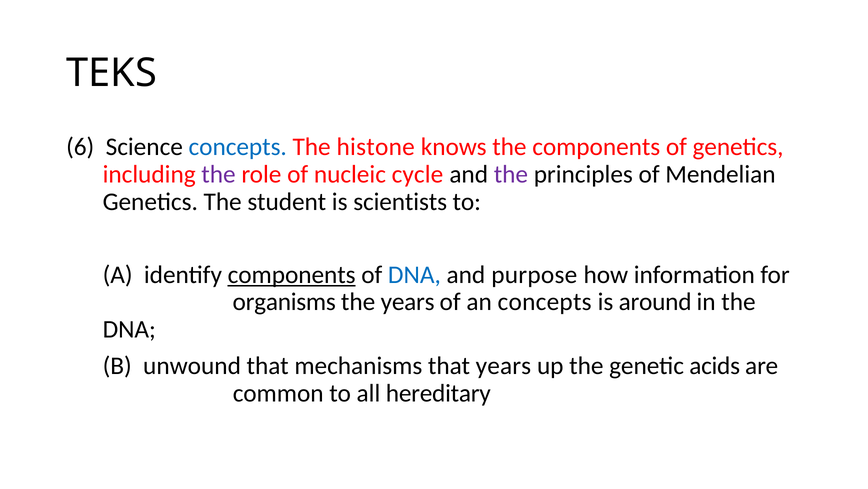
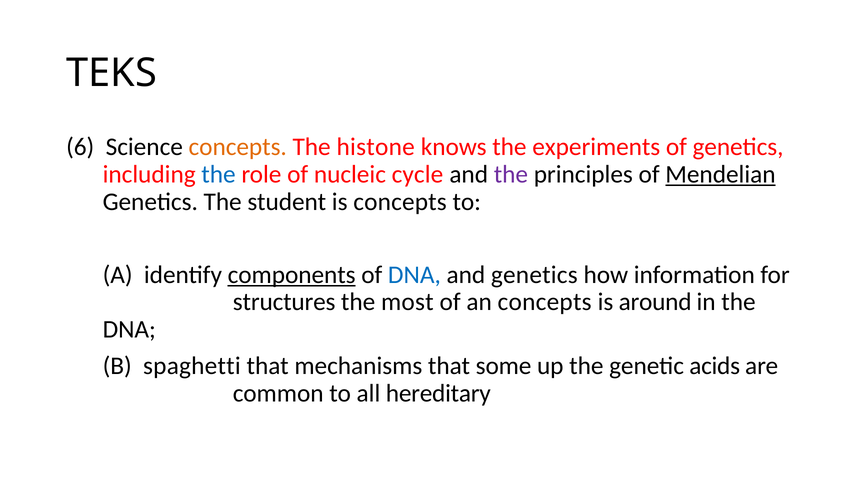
concepts colour: blue -> orange (238, 147)
the components: components -> experiments (596, 147)
the colour: purple -> blue (218, 174)
Mendelian underline: none -> present (720, 174)
is scientists: scientists -> concepts (400, 201)
and purpose: purpose -> genetics (534, 274)
organisms: organisms -> structures (284, 302)
the years: years -> most (407, 302)
unwound: unwound -> spaghetti (192, 365)
that years: years -> some (504, 365)
